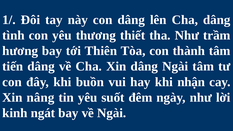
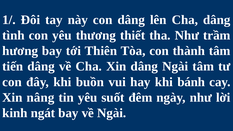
nhận: nhận -> bánh (191, 82)
